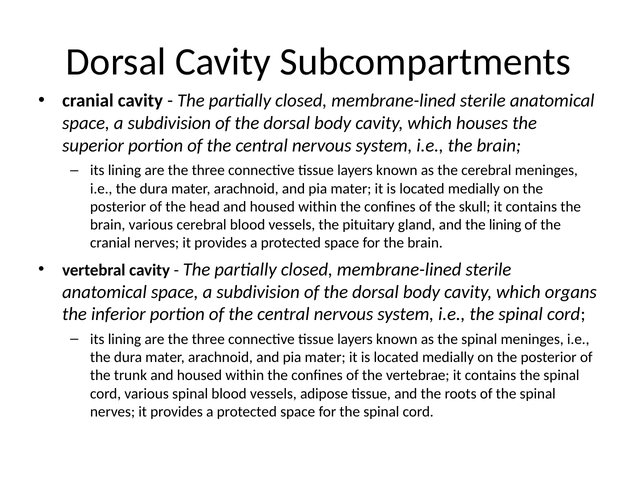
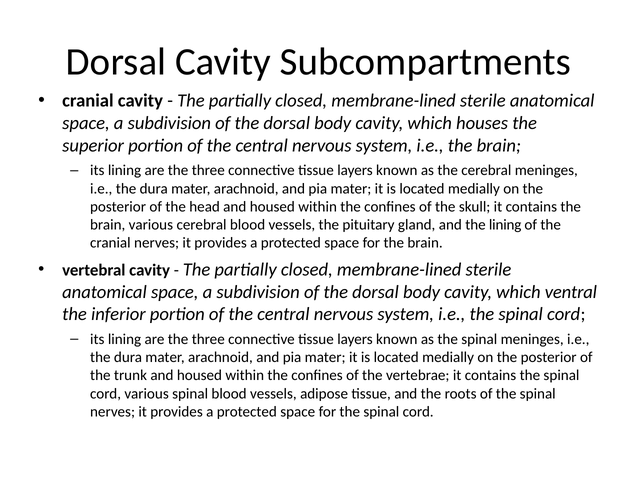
organs: organs -> ventral (571, 292)
